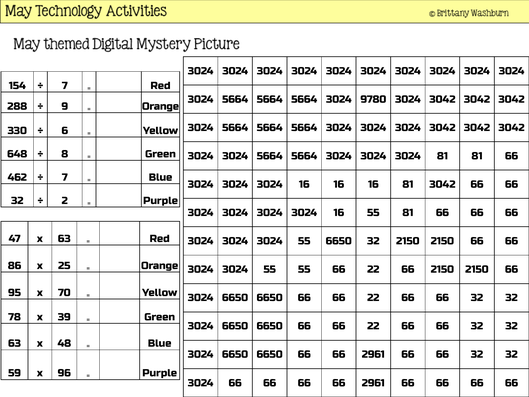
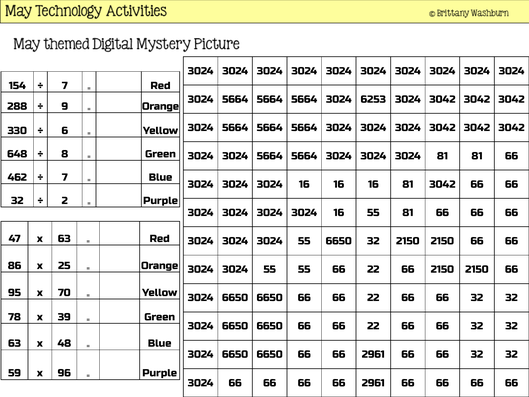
9780: 9780 -> 6253 (373, 99)
